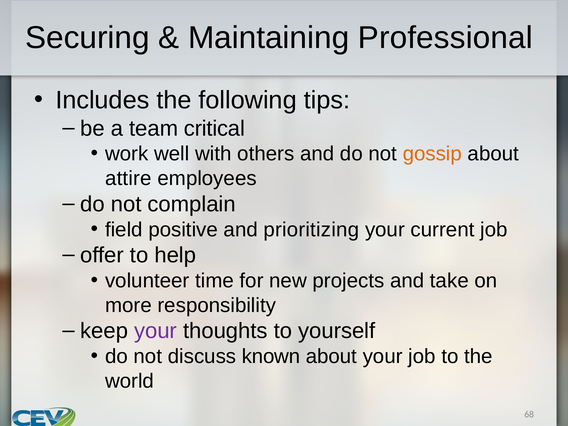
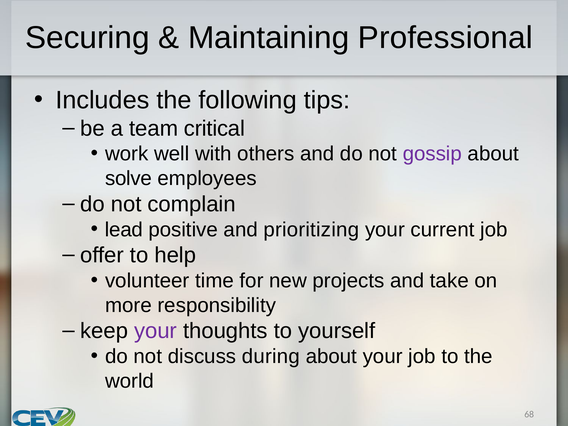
gossip colour: orange -> purple (432, 154)
attire: attire -> solve (129, 178)
field: field -> lead (124, 230)
known: known -> during (271, 356)
